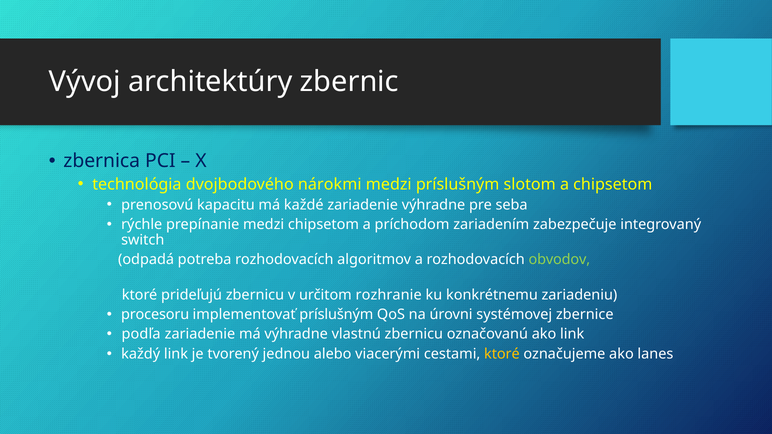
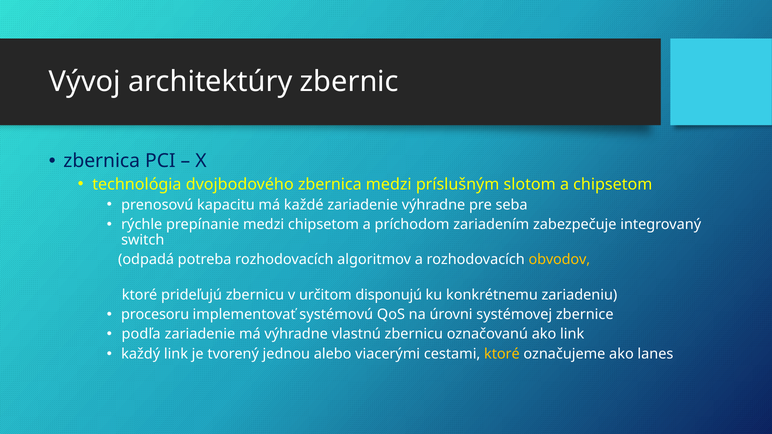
dvojbodového nárokmi: nárokmi -> zbernica (330, 184)
obvodov colour: light green -> yellow (559, 260)
rozhranie: rozhranie -> disponujú (389, 295)
implementovať príslušným: príslušným -> systémovú (336, 315)
